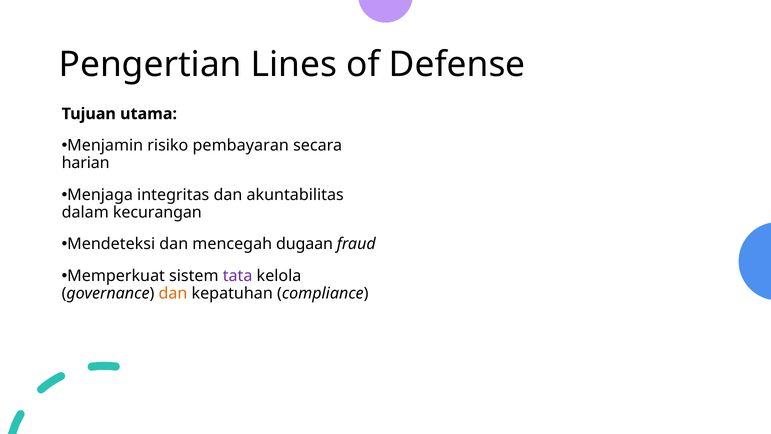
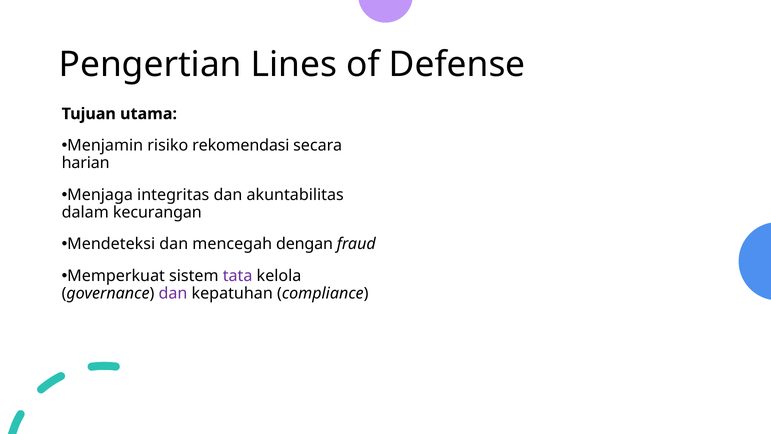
pembayaran: pembayaran -> rekomendasi (241, 146)
dugaan: dugaan -> dengan (305, 244)
dan colour: orange -> purple (173, 293)
